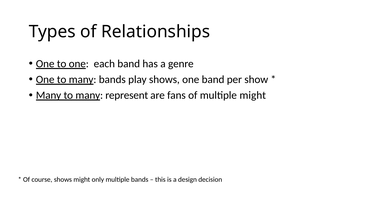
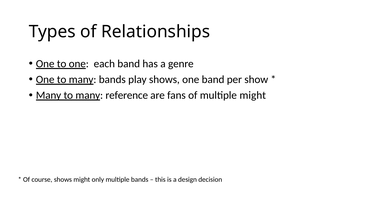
represent: represent -> reference (127, 96)
